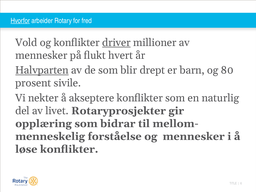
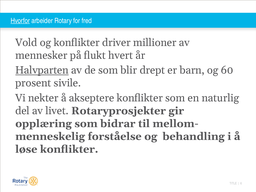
driver underline: present -> none (116, 43)
80: 80 -> 60 (227, 70)
og mennesker: mennesker -> behandling (194, 136)
